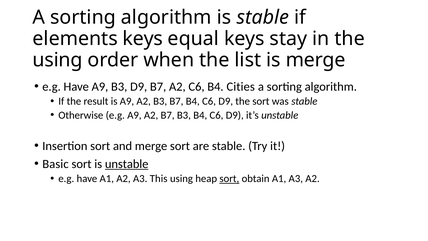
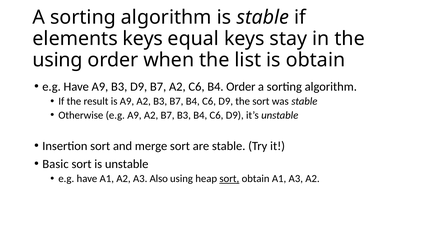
is merge: merge -> obtain (316, 60)
B4 Cities: Cities -> Order (241, 86)
unstable underline: present -> none (127, 164)
This: This -> Also (159, 178)
